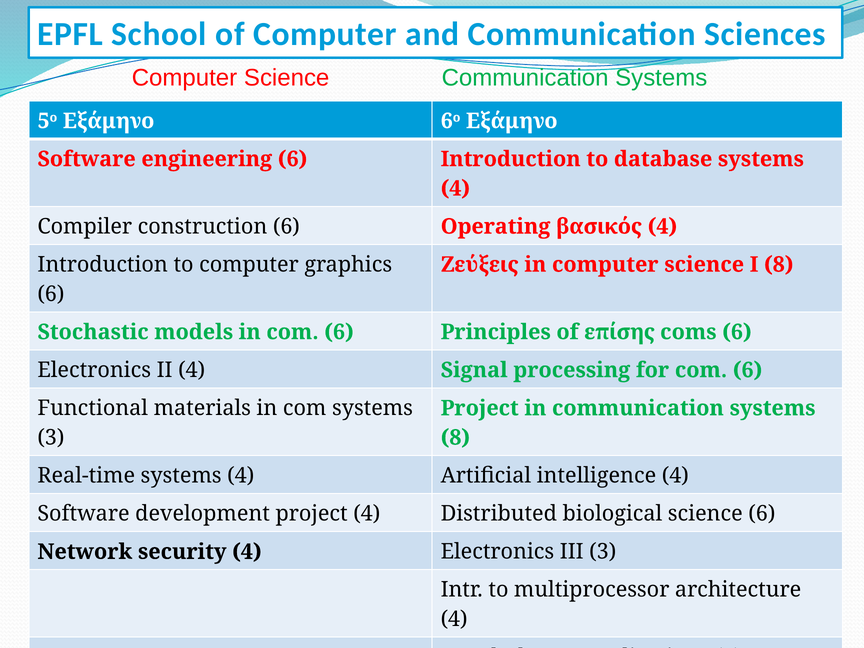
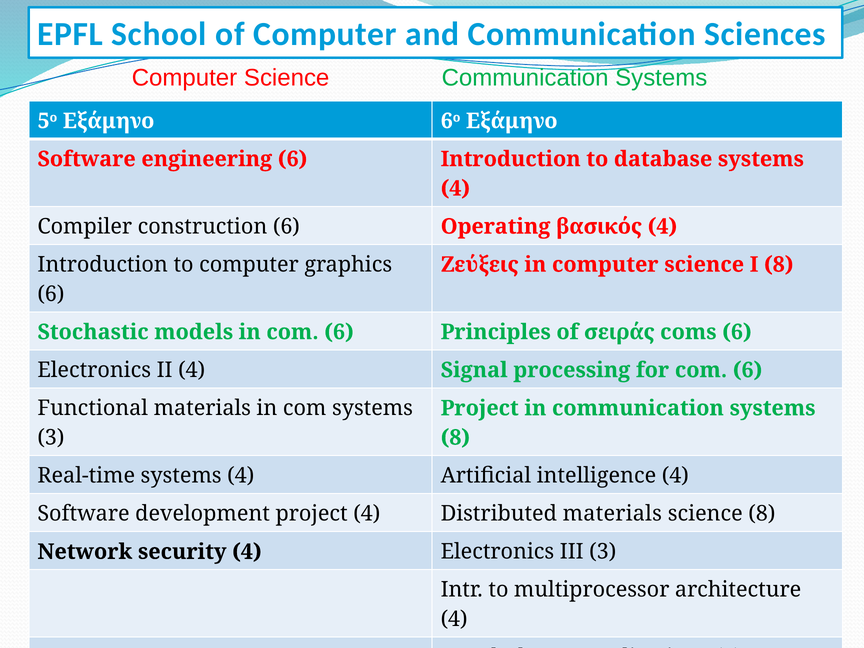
επίσης: επίσης -> σειράς (619, 332)
Distributed biological: biological -> materials (612, 514)
science 6: 6 -> 8 (762, 514)
